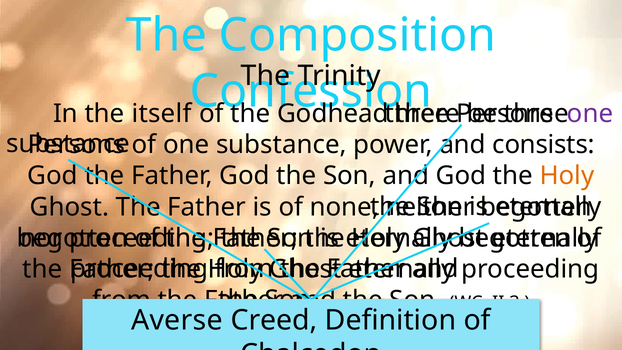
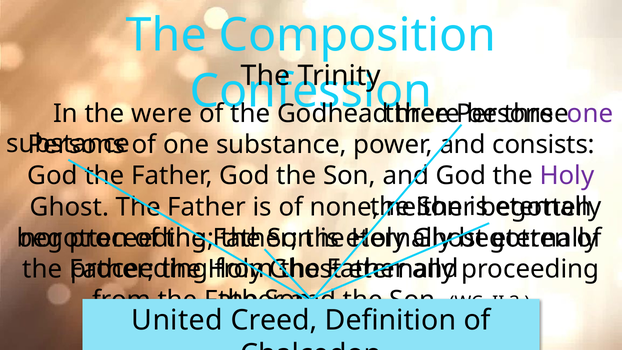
itself: itself -> were (162, 114)
Holy colour: orange -> purple (567, 176)
Averse: Averse -> United (177, 320)
